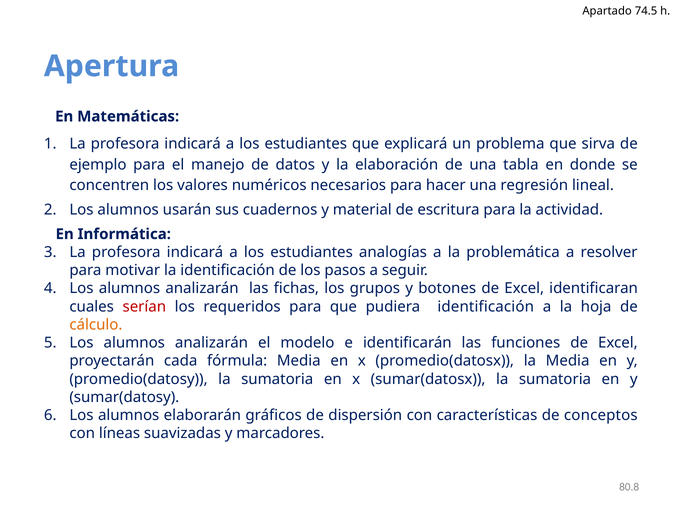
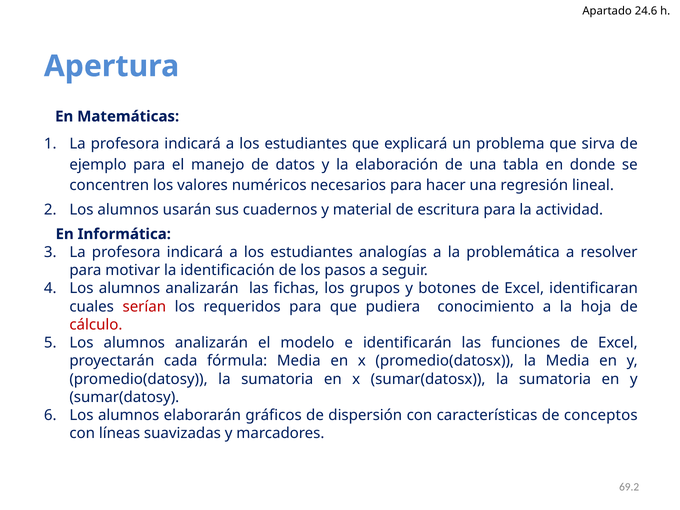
74.5: 74.5 -> 24.6 (646, 11)
pudiera identificación: identificación -> conocimiento (486, 307)
cálculo colour: orange -> red (96, 325)
80.8: 80.8 -> 69.2 (629, 487)
